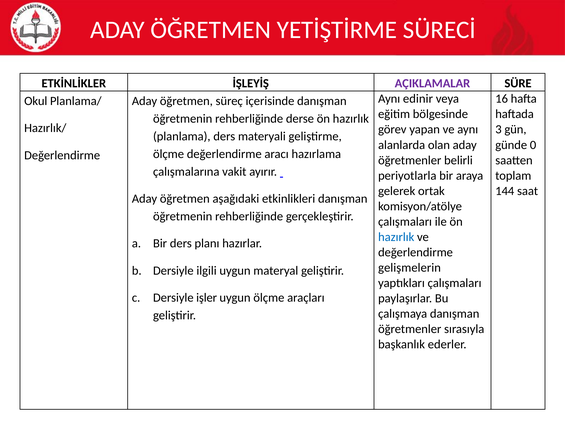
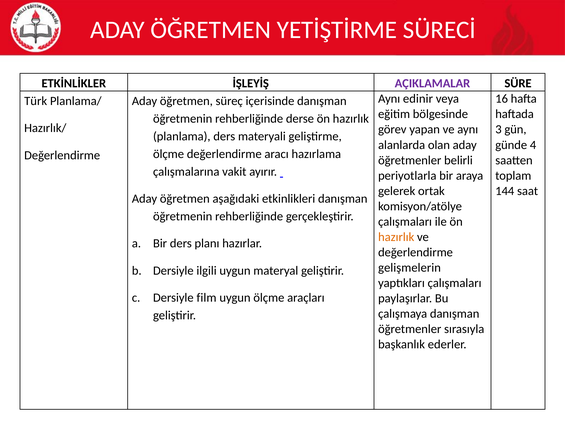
Okul: Okul -> Türk (36, 101)
0: 0 -> 4 (533, 145)
hazırlık colour: blue -> orange (396, 237)
işler: işler -> film (206, 297)
